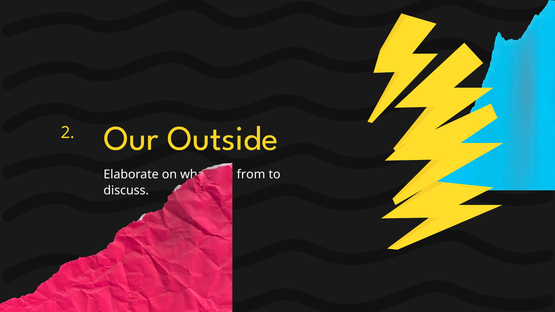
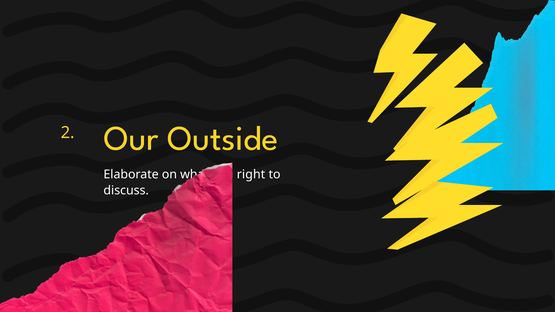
from: from -> right (251, 174)
